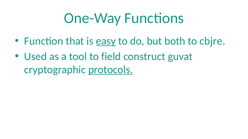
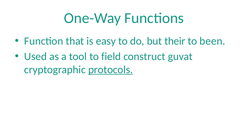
easy underline: present -> none (106, 41)
both: both -> their (175, 41)
cbjre: cbjre -> been (212, 41)
